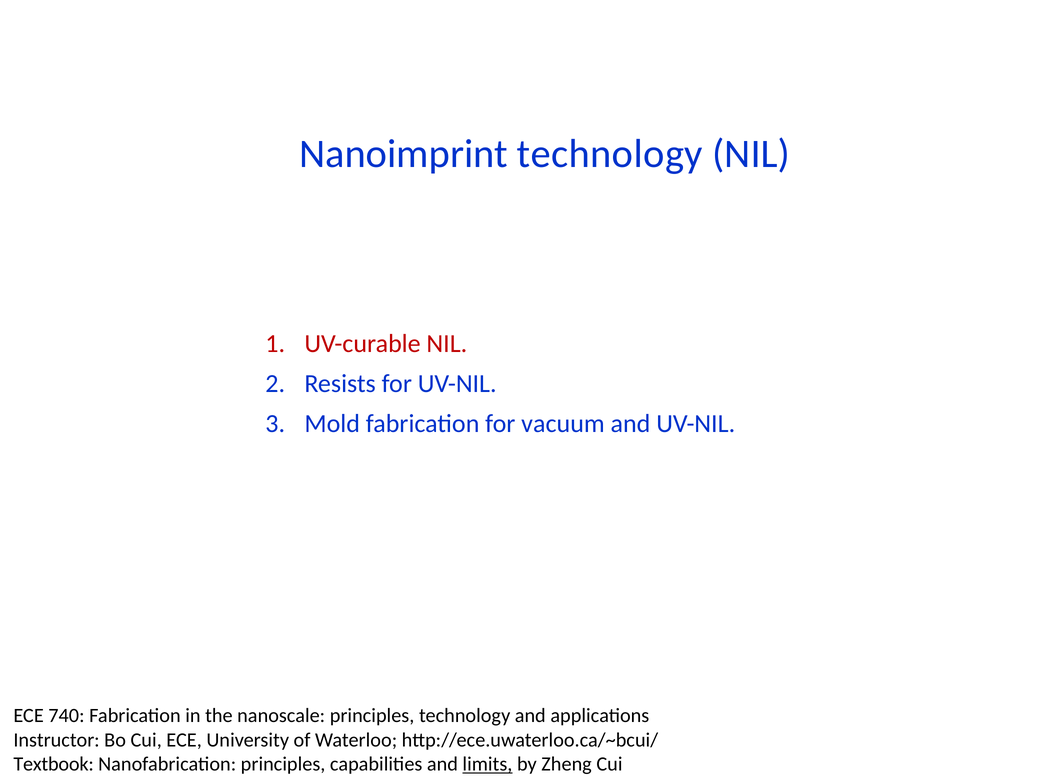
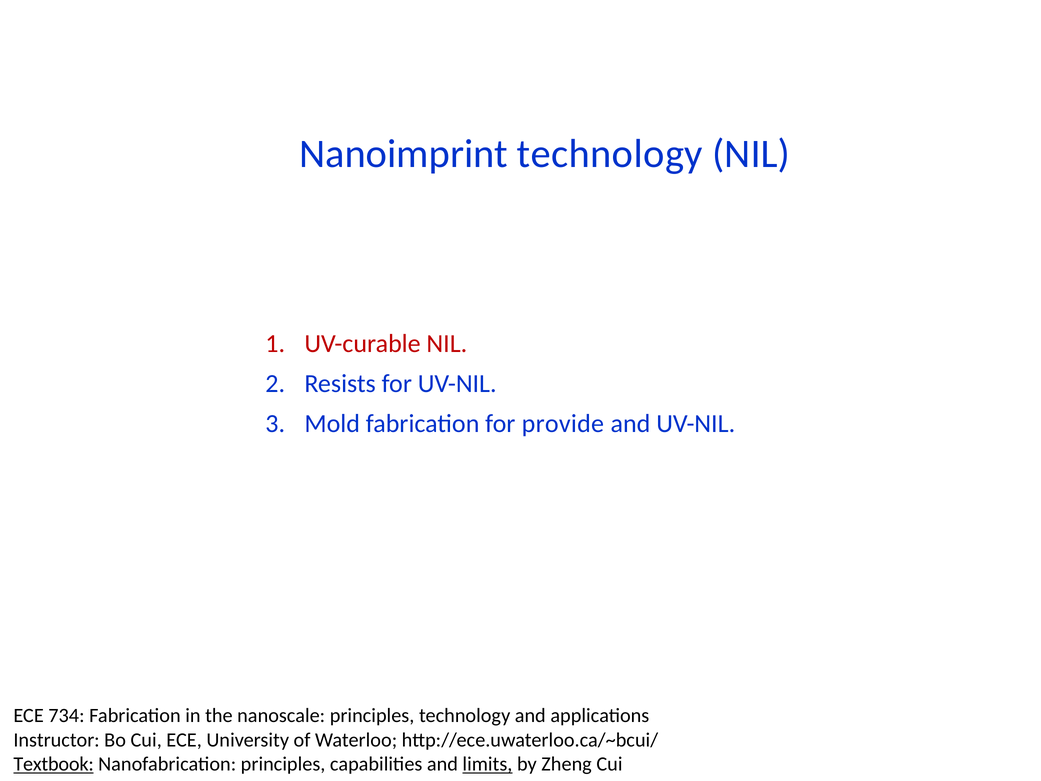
vacuum: vacuum -> provide (563, 423)
740: 740 -> 734 (66, 715)
Textbook underline: none -> present (54, 764)
